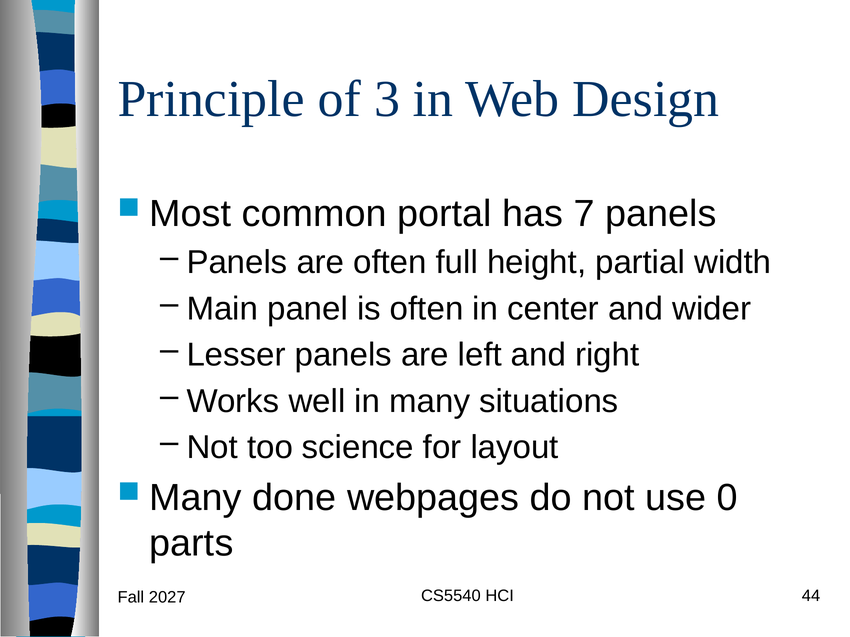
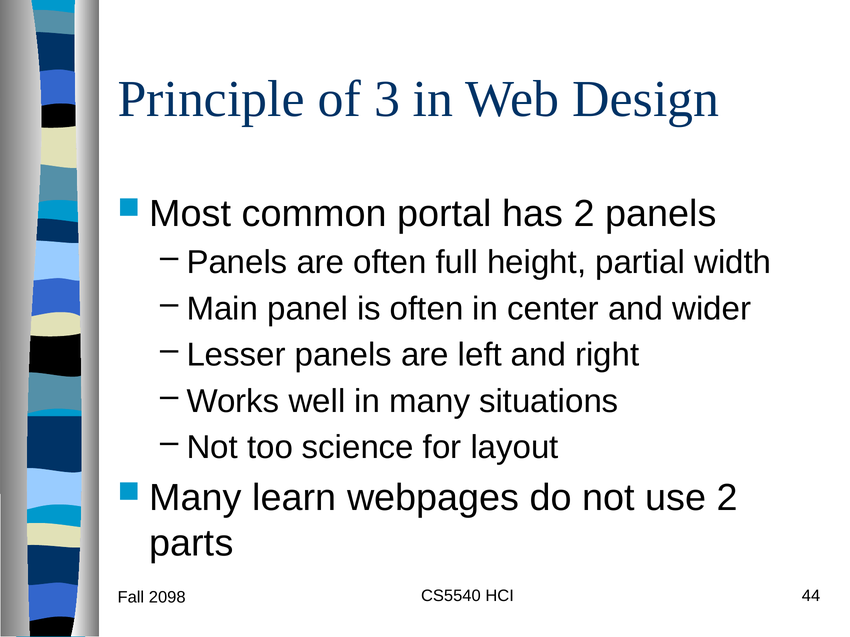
has 7: 7 -> 2 (584, 214)
done: done -> learn (294, 498)
use 0: 0 -> 2 (727, 498)
2027: 2027 -> 2098 (167, 598)
